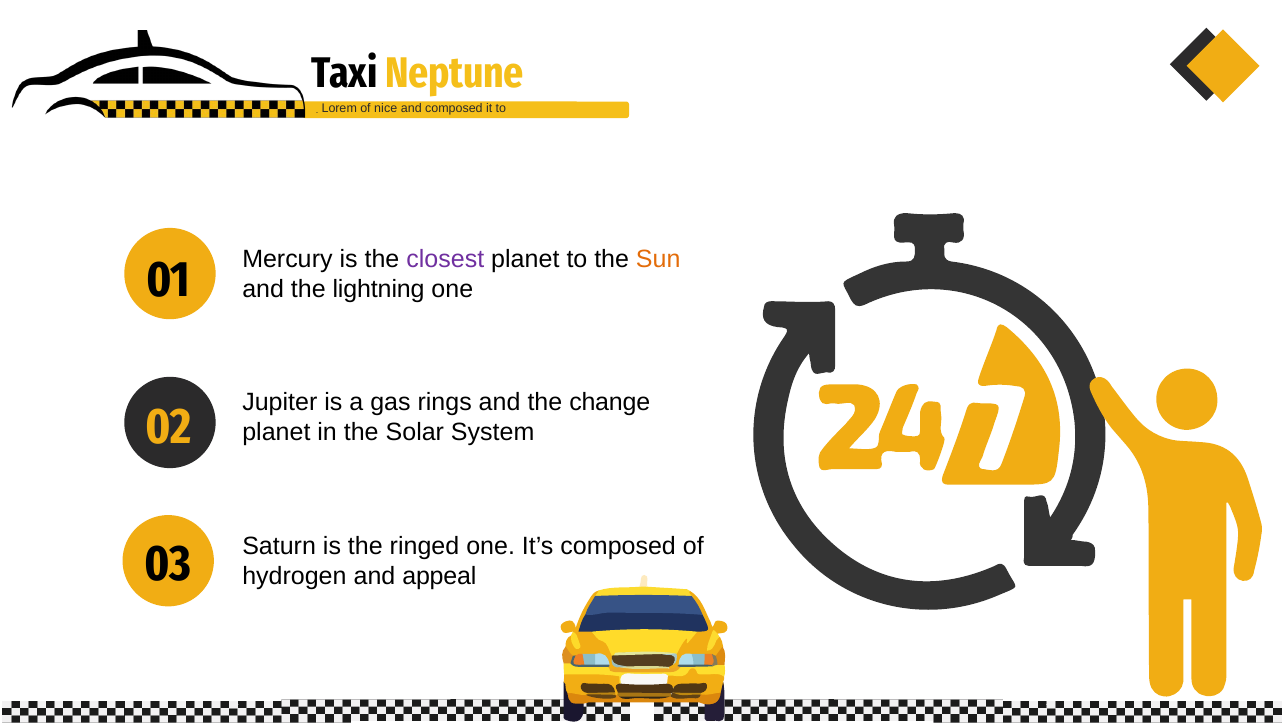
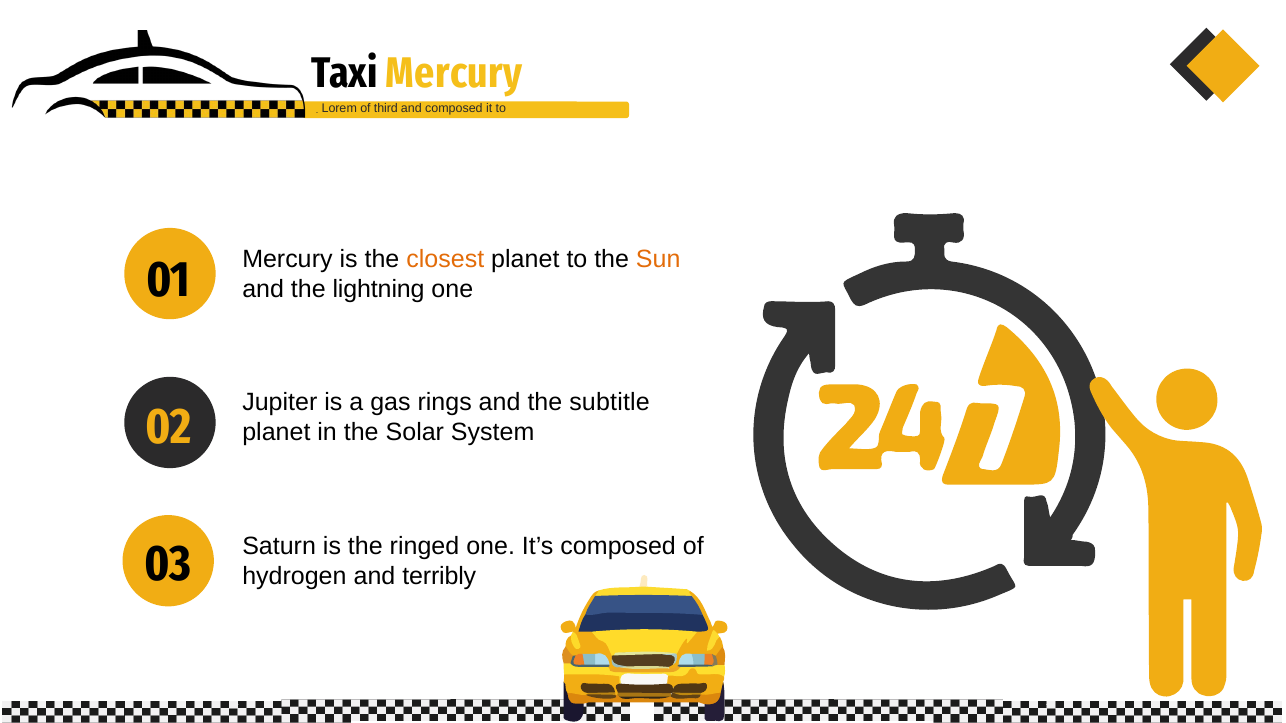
Taxi Neptune: Neptune -> Mercury (454, 74)
nice: nice -> third (386, 109)
closest colour: purple -> orange (445, 259)
change: change -> subtitle (610, 403)
appeal: appeal -> terribly (439, 576)
